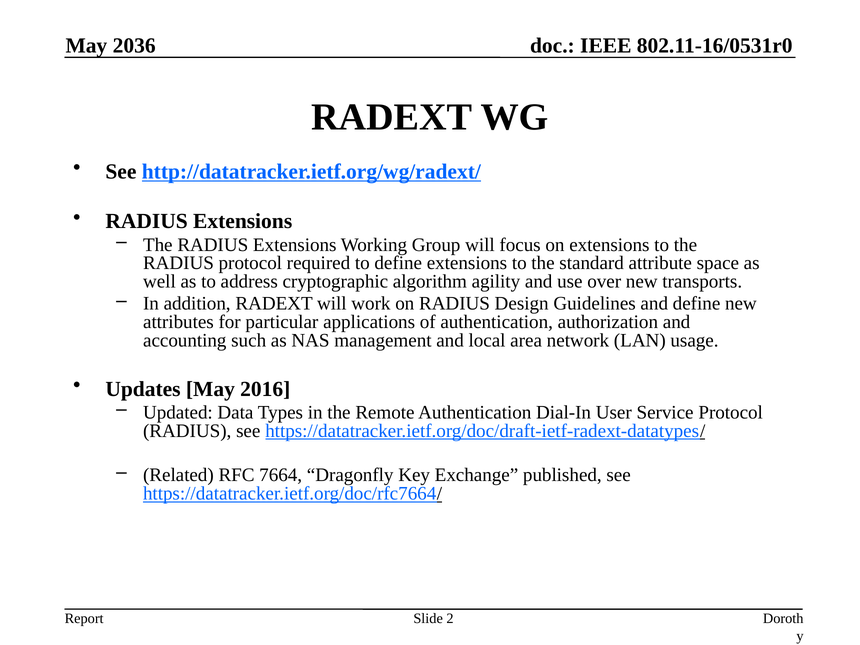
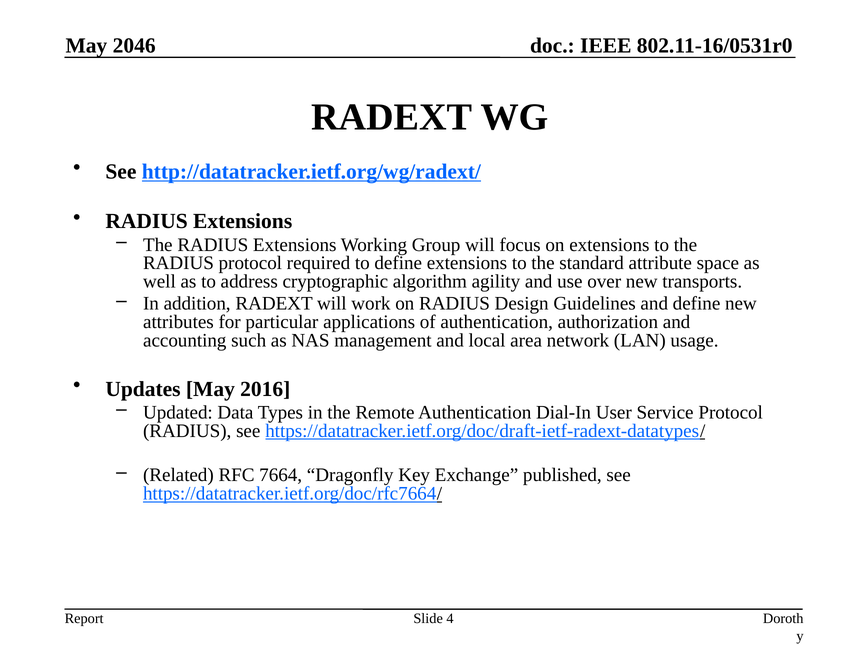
2036: 2036 -> 2046 (134, 46)
2: 2 -> 4 (450, 619)
